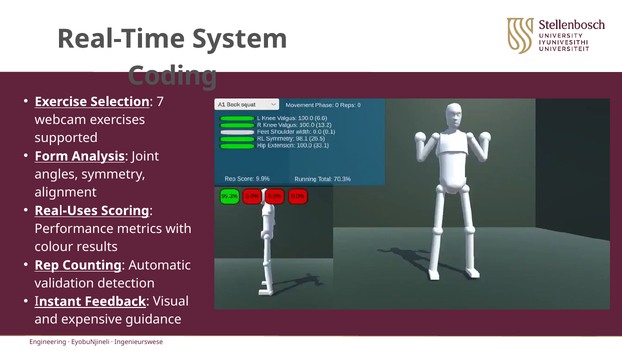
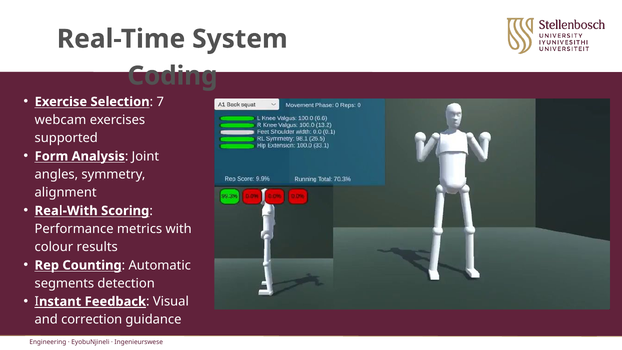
Real-Uses: Real-Uses -> Real-With (66, 211)
validation: validation -> segments (64, 283)
expensive: expensive -> correction (92, 320)
